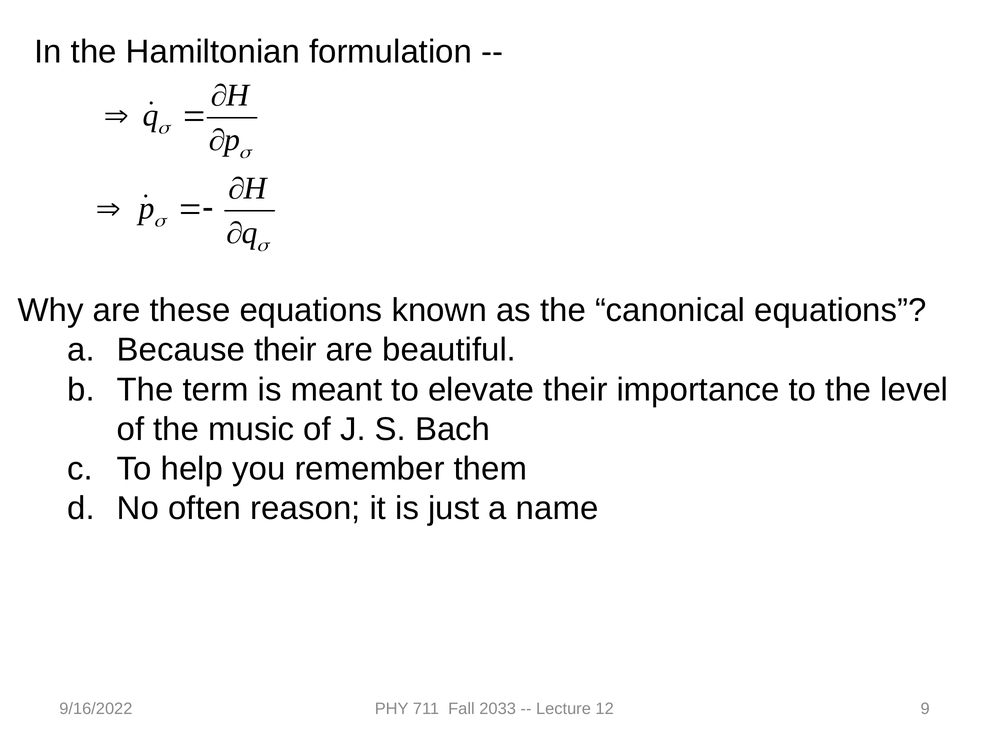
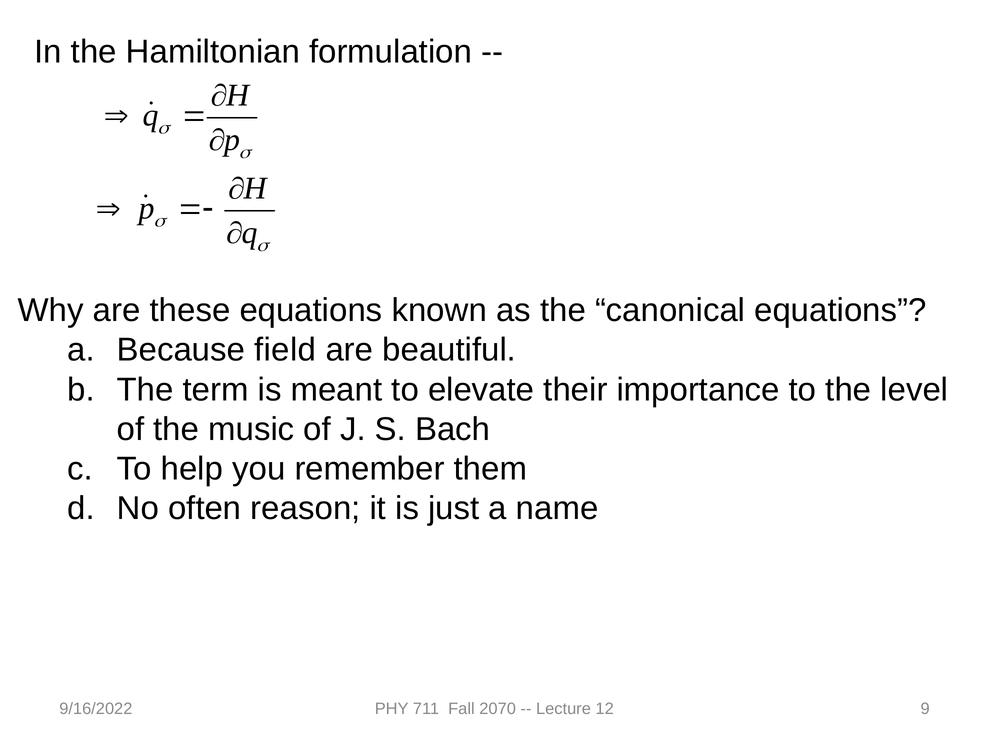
Because their: their -> field (285, 350)
2033: 2033 -> 2070 (498, 708)
